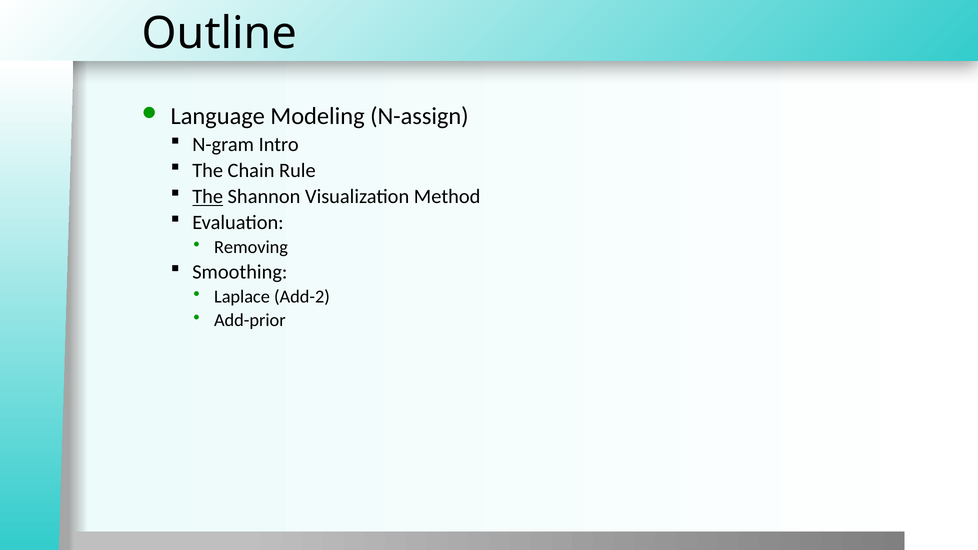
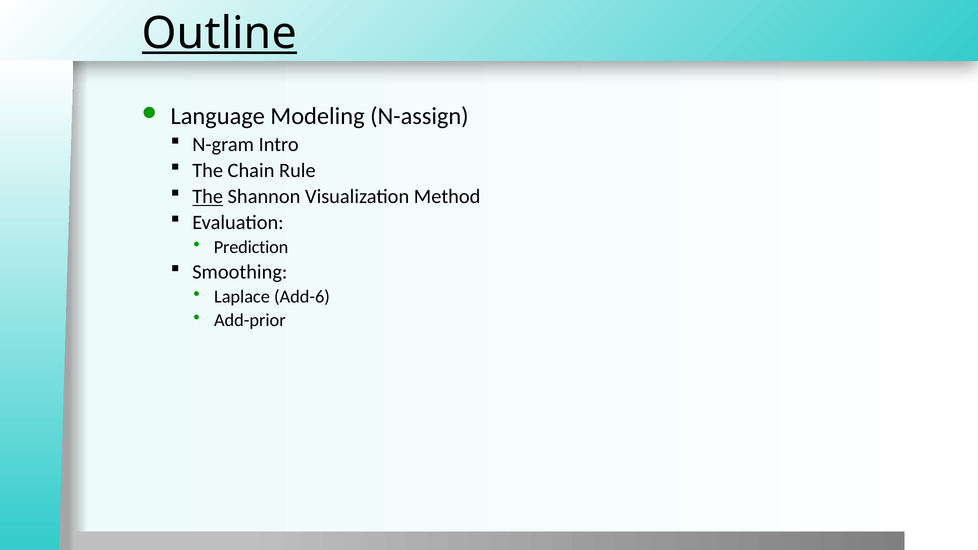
Outline underline: none -> present (219, 33)
Removing: Removing -> Prediction (251, 247)
Add-2: Add-2 -> Add-6 (302, 297)
